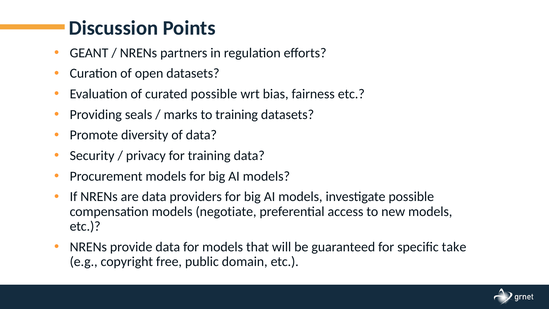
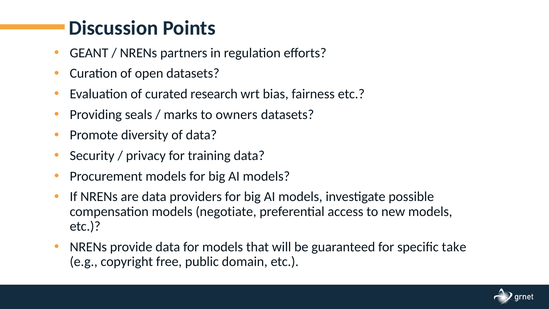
curated possible: possible -> research (214, 94)
to training: training -> owners (237, 114)
